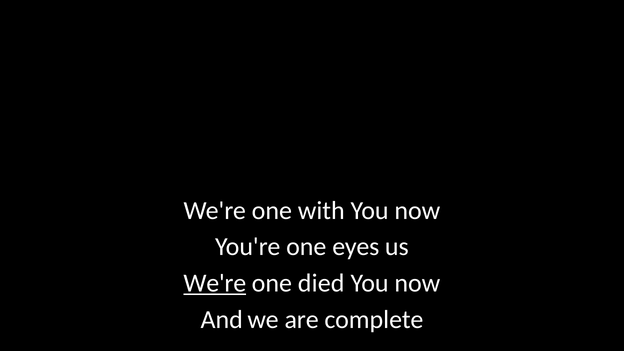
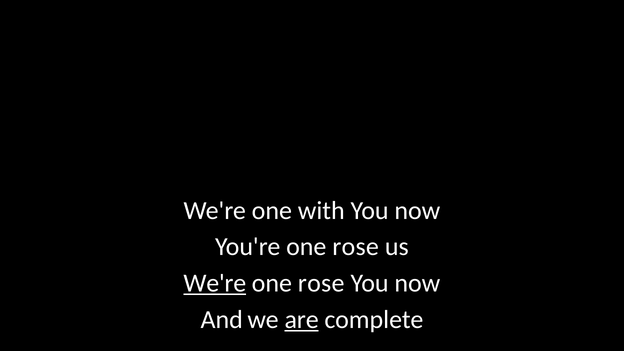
You're one eyes: eyes -> rose (356, 247)
died: died -> rose (321, 283)
are underline: none -> present (302, 320)
